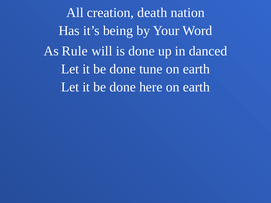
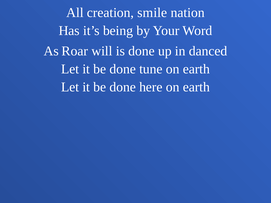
death: death -> smile (152, 13)
Rule: Rule -> Roar (75, 51)
